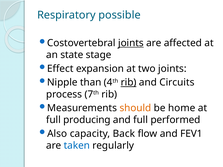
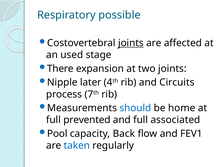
state: state -> used (72, 55)
Effect: Effect -> There (60, 69)
than: than -> later (91, 82)
rib underline: present -> none (129, 82)
should colour: orange -> blue (135, 108)
producing: producing -> prevented (87, 120)
performed: performed -> associated (175, 120)
Also: Also -> Pool (57, 134)
